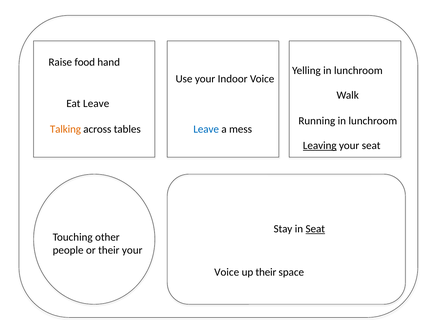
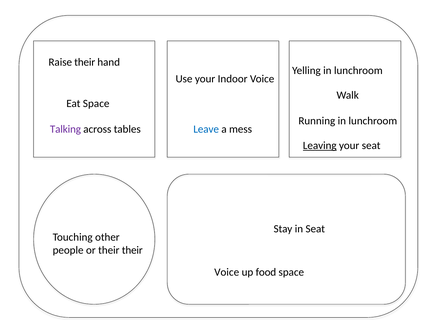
Raise food: food -> their (85, 62)
Eat Leave: Leave -> Space (96, 103)
Talking colour: orange -> purple (65, 129)
Seat underline: present -> none (315, 229)
their your: your -> their (132, 250)
up their: their -> food (266, 272)
